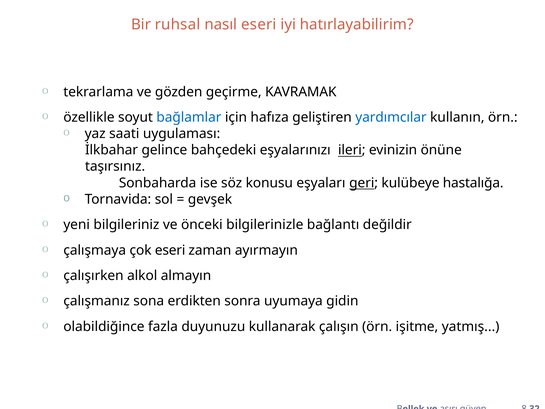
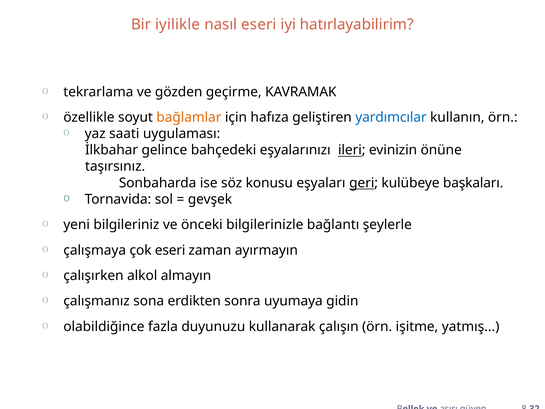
ruhsal: ruhsal -> iyilikle (178, 25)
bağlamlar colour: blue -> orange (189, 117)
hastalığa: hastalığa -> başkaları (473, 183)
değildir: değildir -> şeylerle (387, 225)
